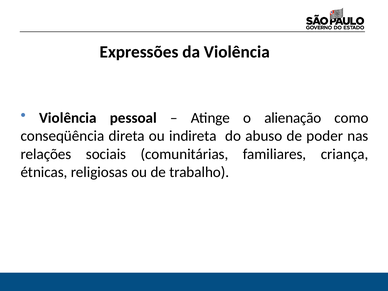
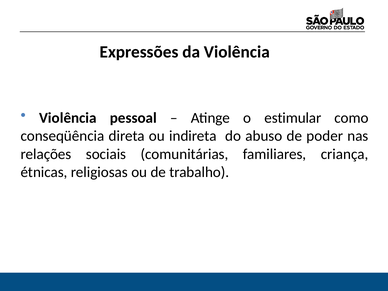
alienação: alienação -> estimular (293, 118)
